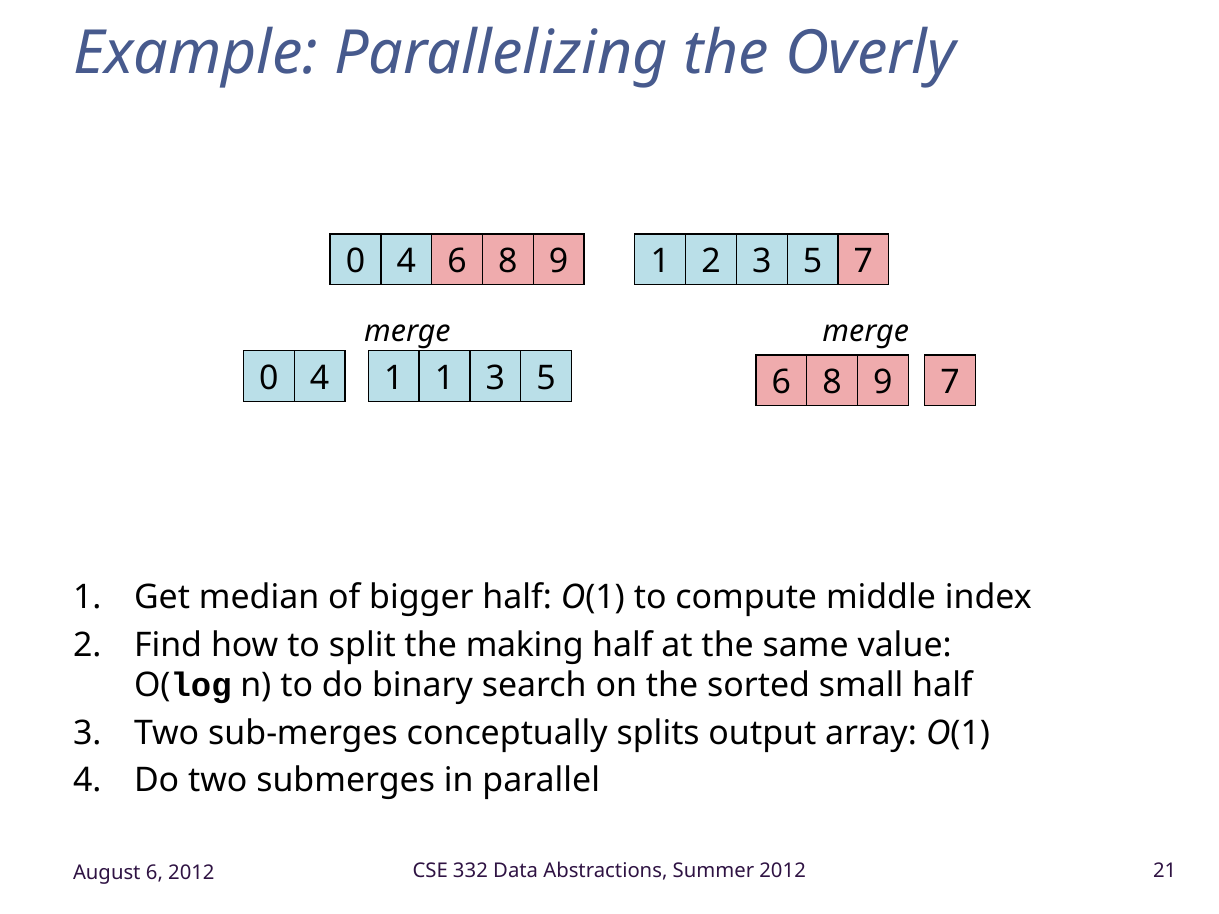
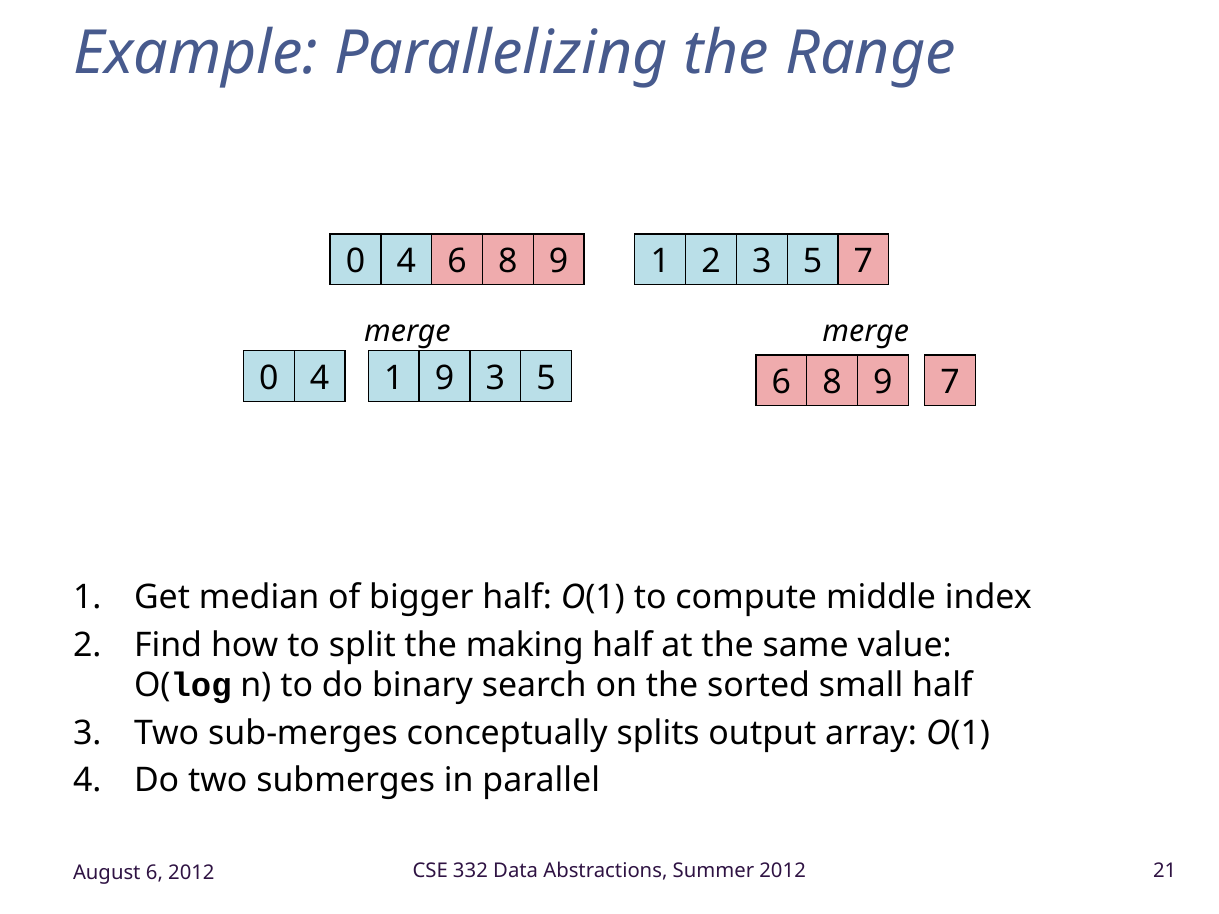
Overly: Overly -> Range (870, 53)
1 1: 1 -> 9 (444, 379)
